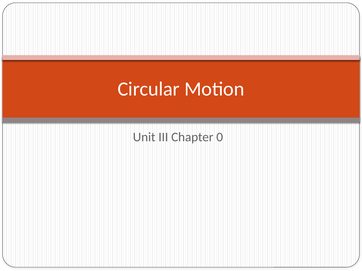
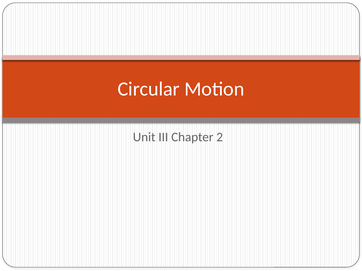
0: 0 -> 2 (220, 137)
